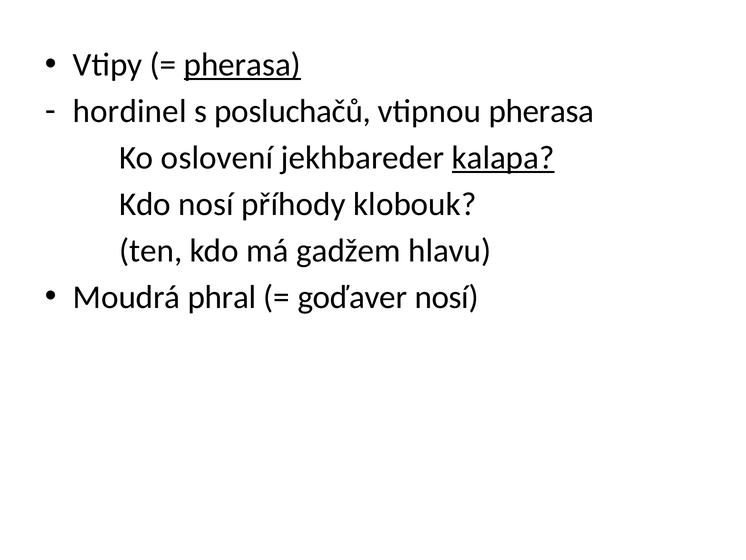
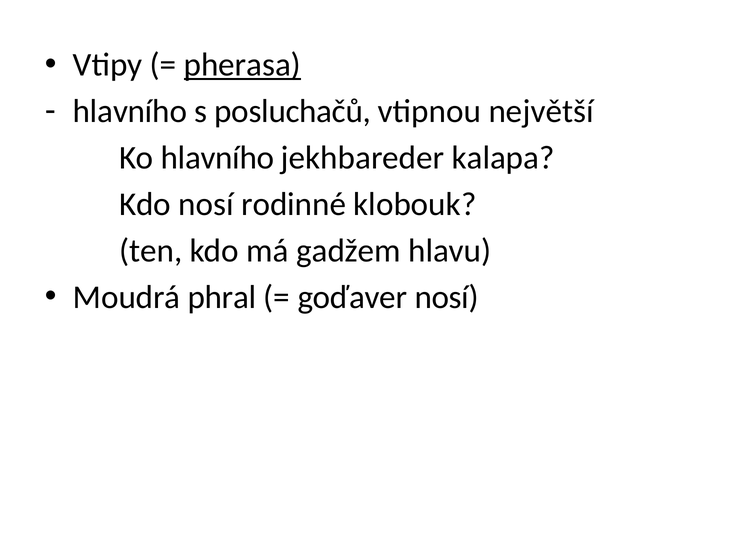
hordinel: hordinel -> hlavního (130, 111)
vtipnou pherasa: pherasa -> největší (541, 111)
Ko oslovení: oslovení -> hlavního (217, 158)
kalapa underline: present -> none (503, 158)
příhody: příhody -> rodinné (294, 204)
